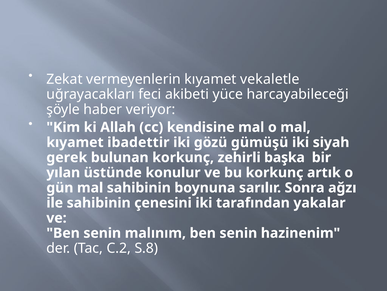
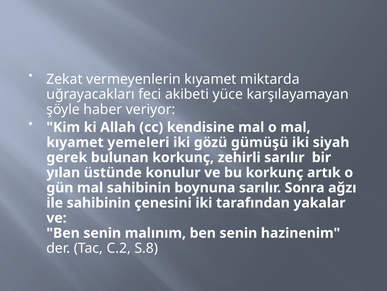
vekaletle: vekaletle -> miktarda (270, 79)
harcayabileceği: harcayabileceği -> karşılayamayan (298, 94)
ibadettir: ibadettir -> yemeleri (138, 142)
zehirli başka: başka -> sarılır (284, 157)
